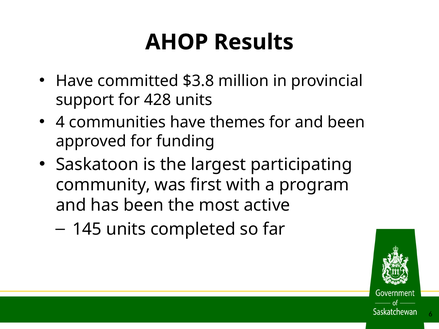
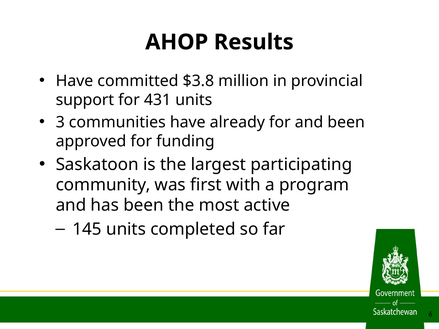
428: 428 -> 431 (158, 100)
4: 4 -> 3 (60, 122)
themes: themes -> already (237, 122)
